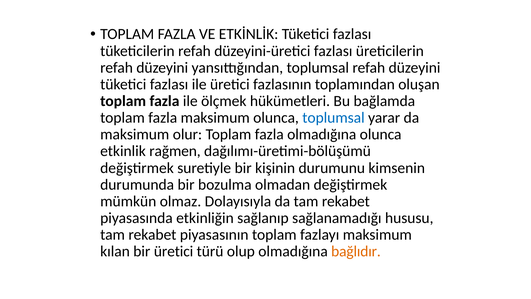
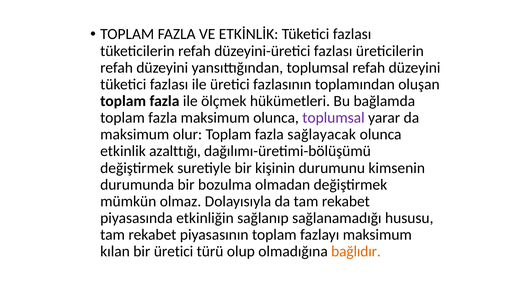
toplumsal colour: blue -> purple (333, 118)
fazla olmadığına: olmadığına -> sağlayacak (322, 134)
rağmen: rağmen -> azalttığı (175, 151)
